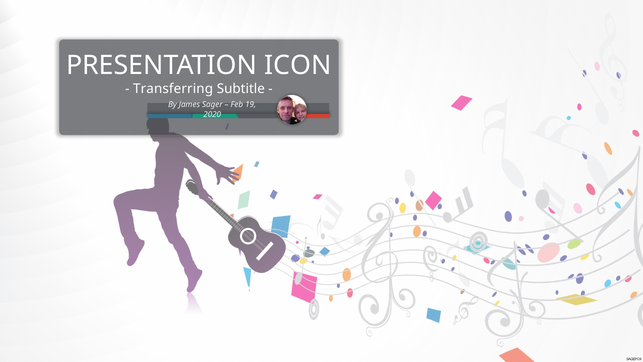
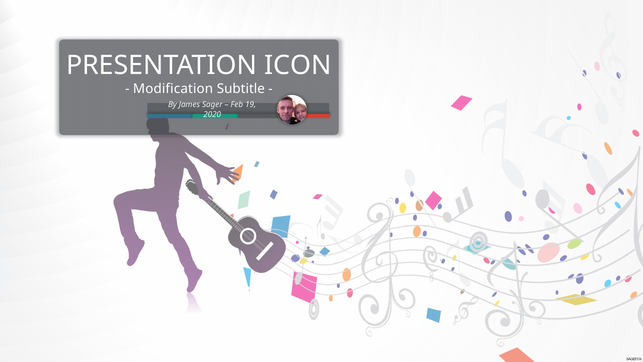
Transferring: Transferring -> Modification (173, 89)
